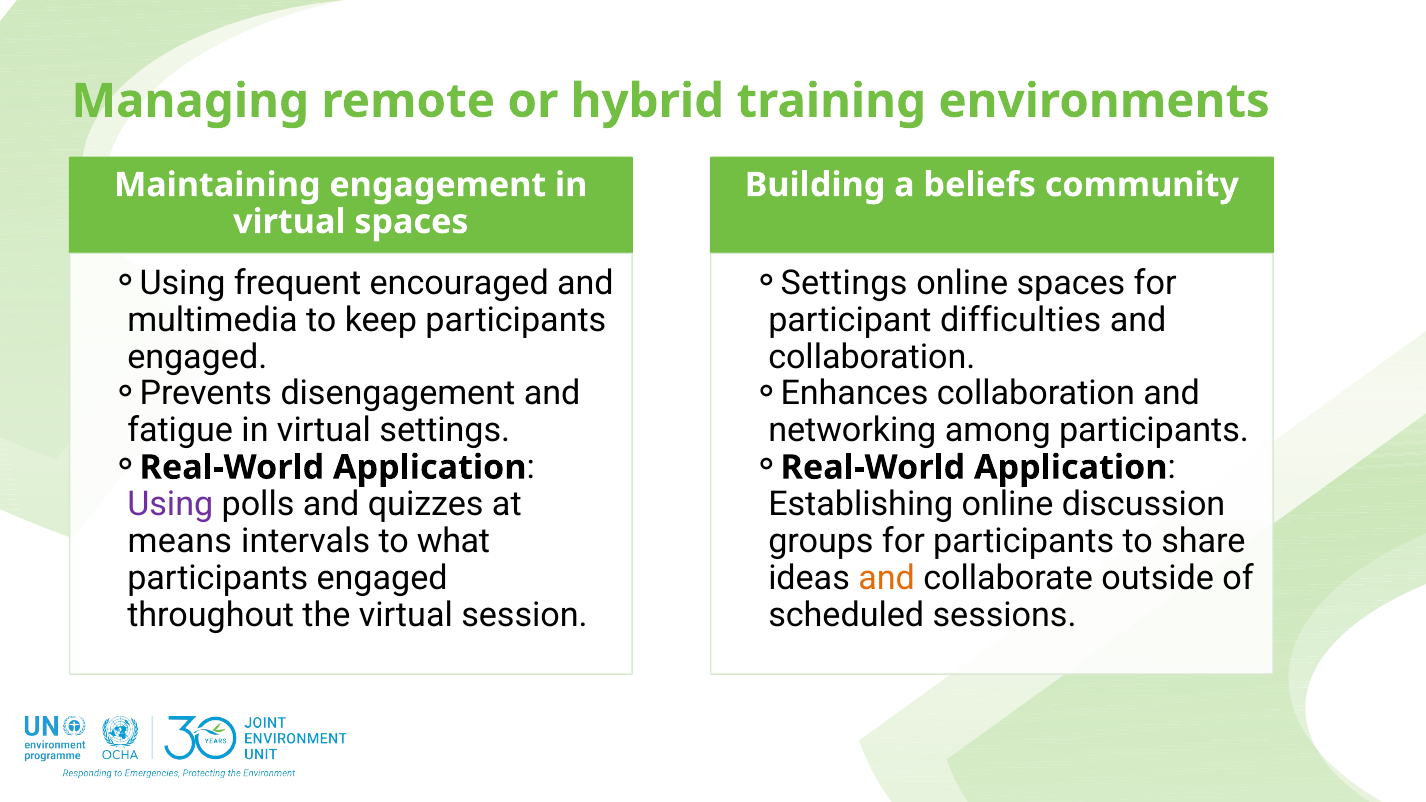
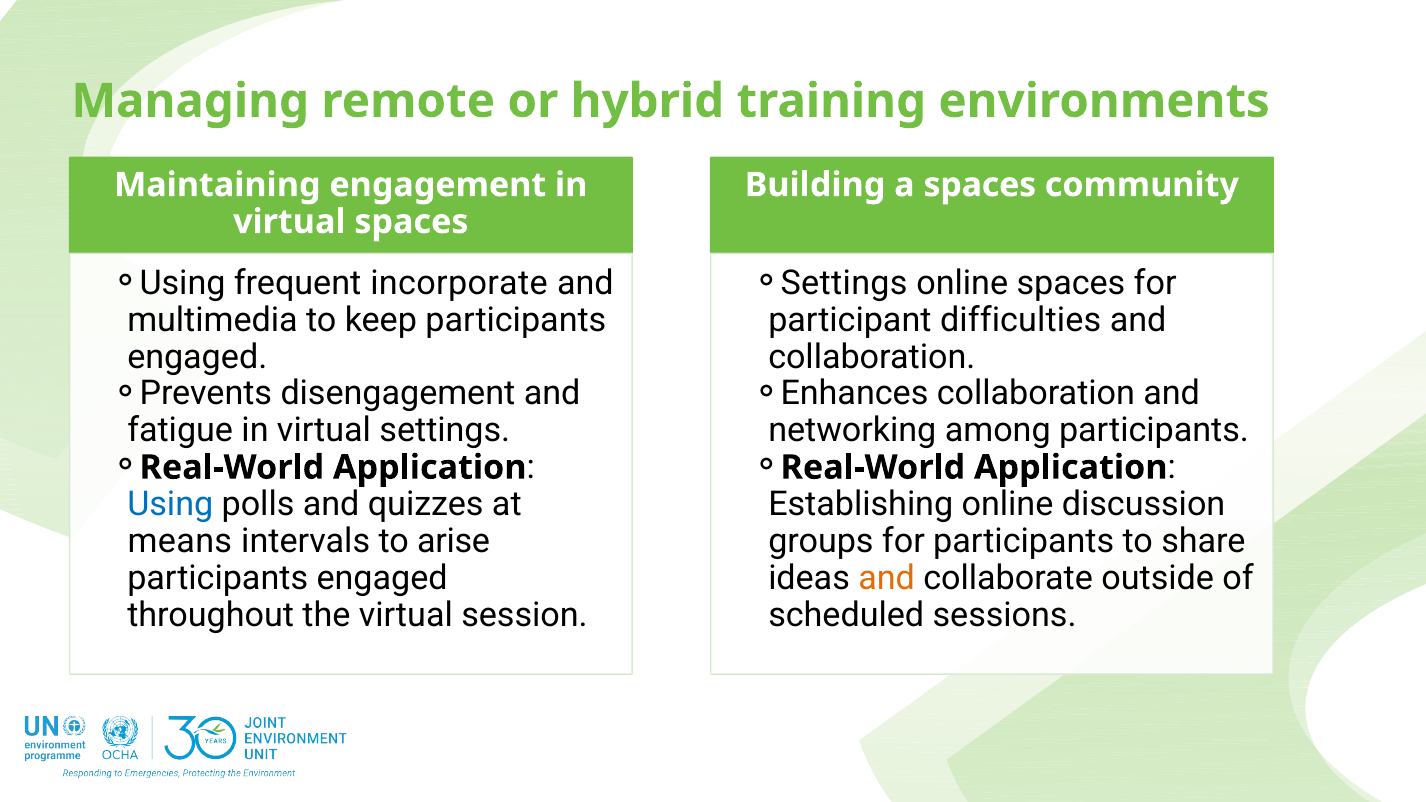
a beliefs: beliefs -> spaces (980, 185)
encouraged: encouraged -> incorporate (459, 283)
Using colour: purple -> blue (170, 504)
what: what -> arise (454, 541)
